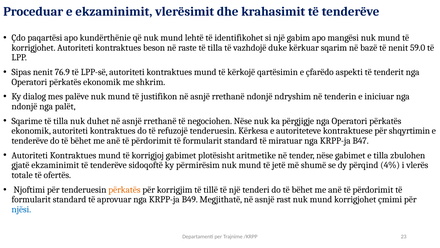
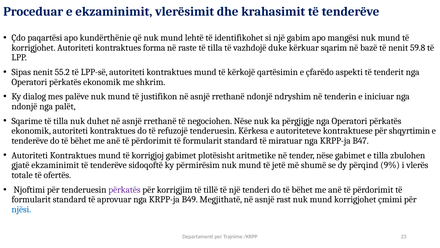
beson: beson -> forma (154, 48)
59.0: 59.0 -> 59.8 (418, 48)
76.9: 76.9 -> 55.2 (62, 72)
4%: 4% -> 9% (390, 165)
përkatës colour: orange -> purple (124, 189)
